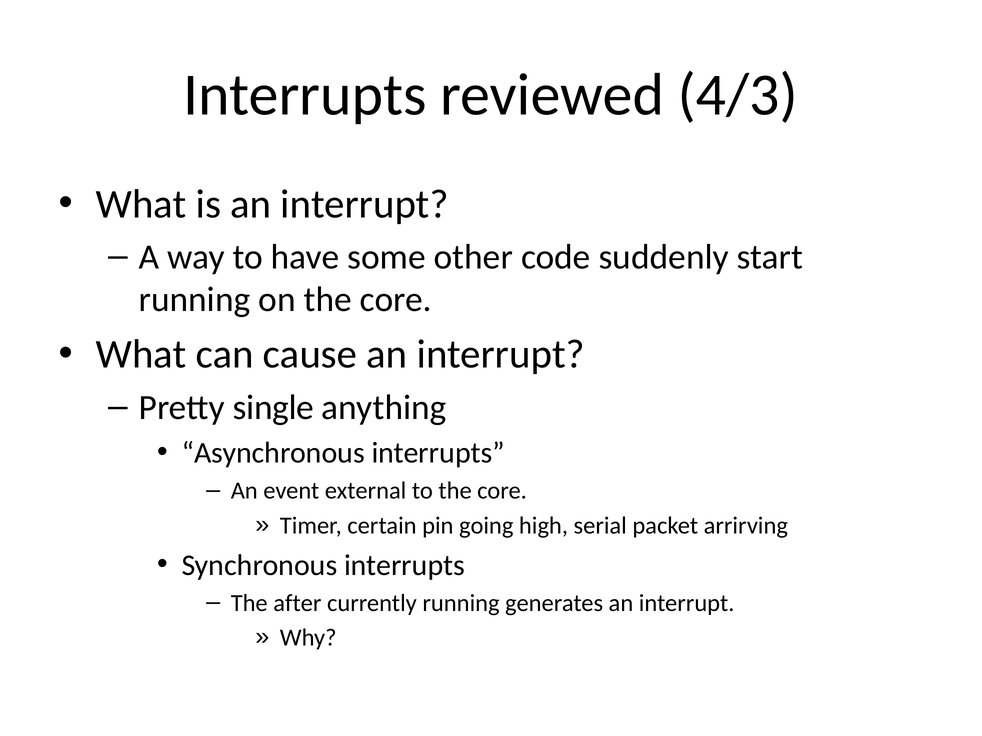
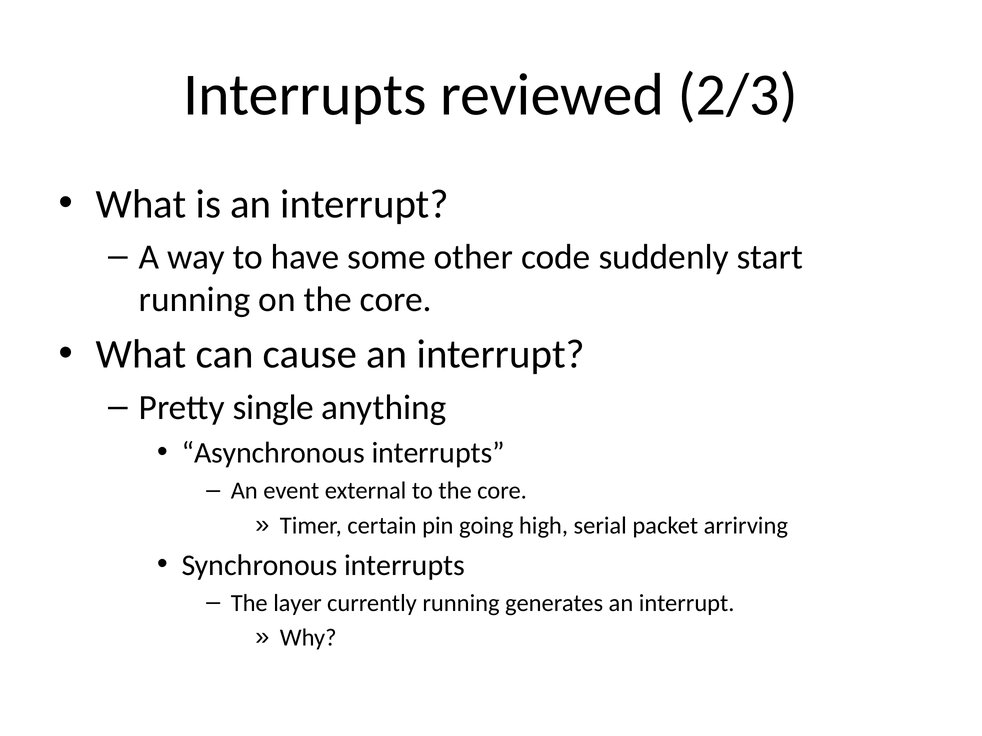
4/3: 4/3 -> 2/3 (738, 95)
after: after -> layer (298, 603)
